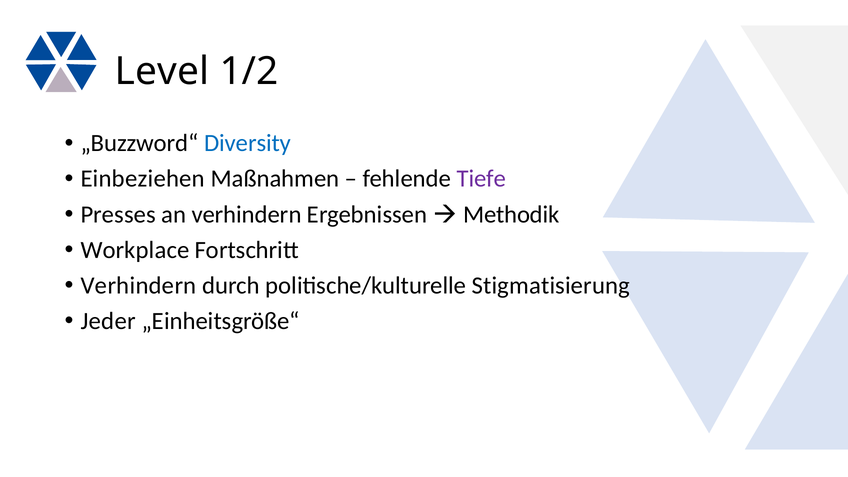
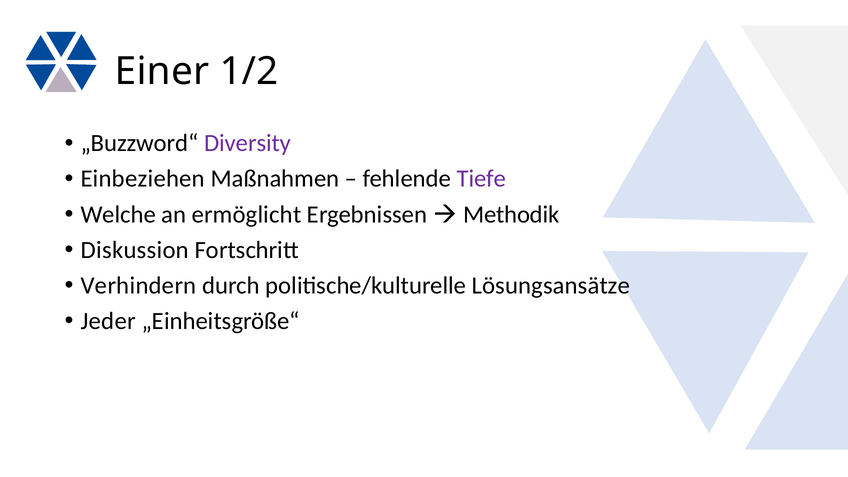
Level: Level -> Einer (162, 71)
Diversity colour: blue -> purple (248, 143)
Presses: Presses -> Welche (118, 214)
an verhindern: verhindern -> ermöglicht (246, 214)
Workplace: Workplace -> Diskussion (135, 250)
Stigmatisierung: Stigmatisierung -> Lösungsansätze (551, 285)
